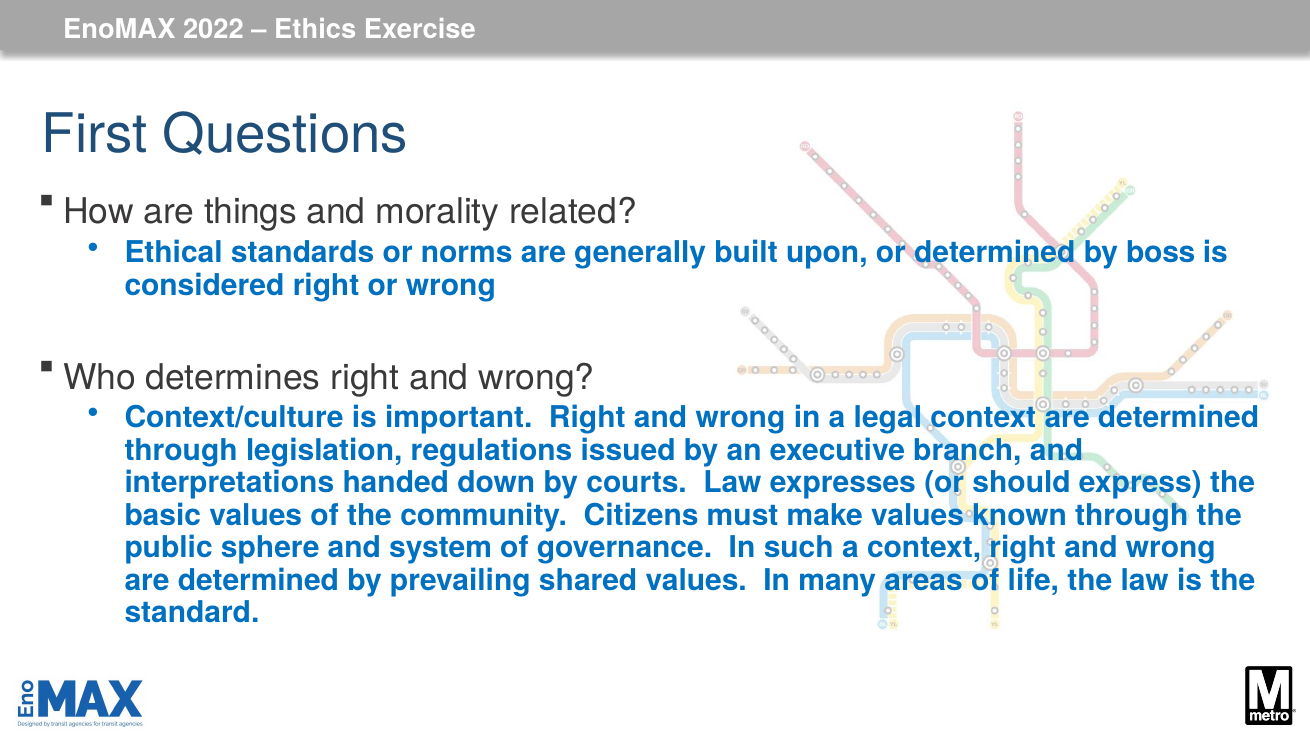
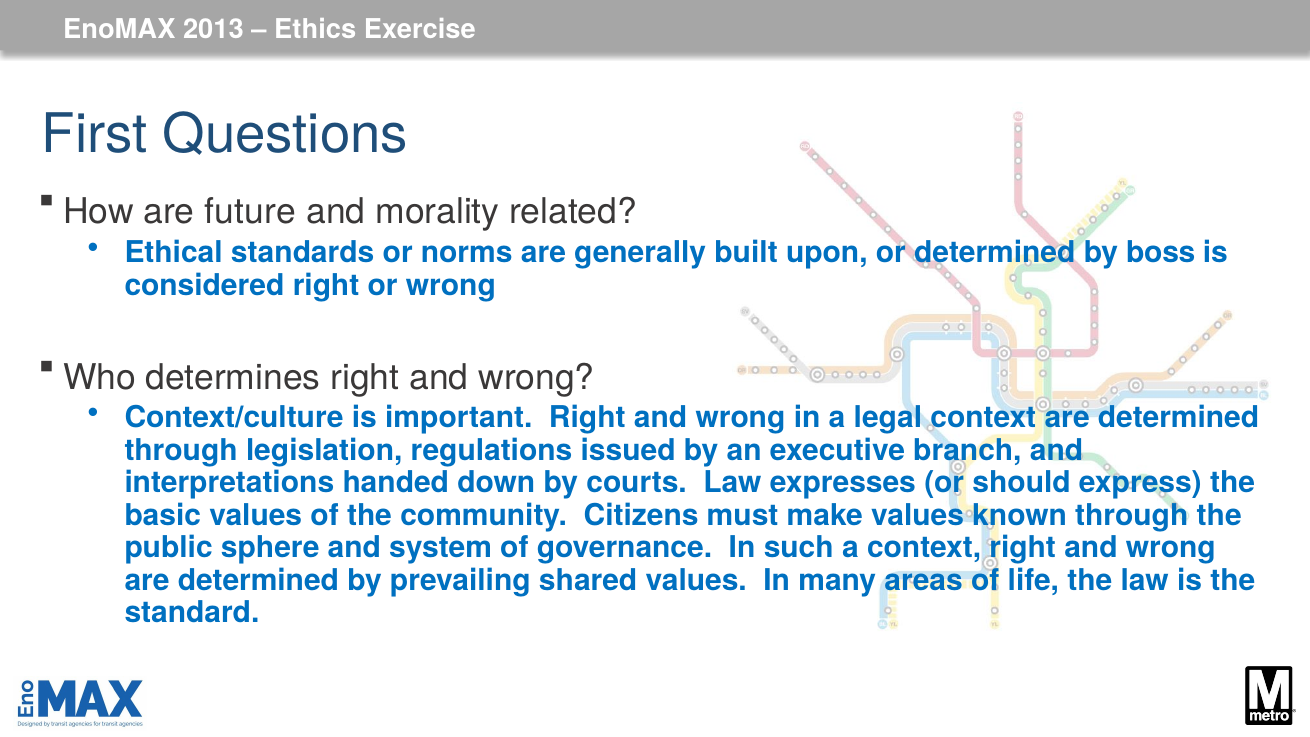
2022: 2022 -> 2013 (213, 30)
things: things -> future (250, 212)
